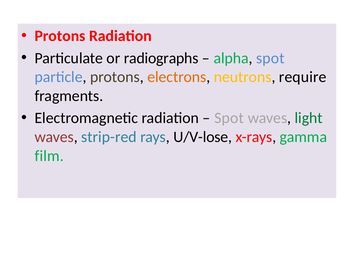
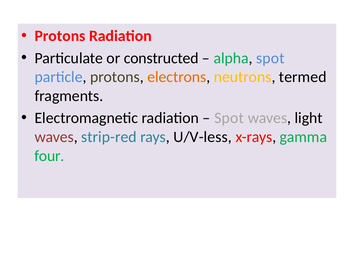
radiographs: radiographs -> constructed (161, 58)
require: require -> termed (303, 77)
light colour: green -> black (309, 118)
U/V-lose: U/V-lose -> U/V-less (203, 137)
film: film -> four (49, 156)
